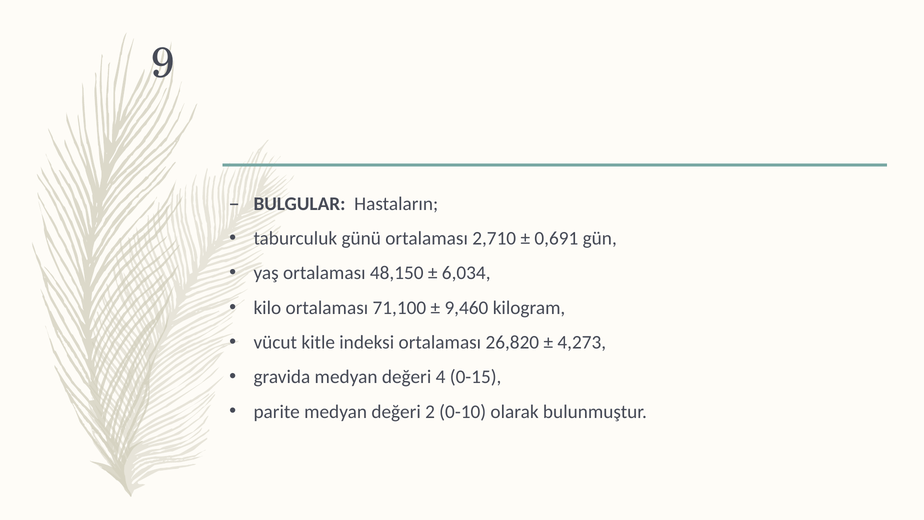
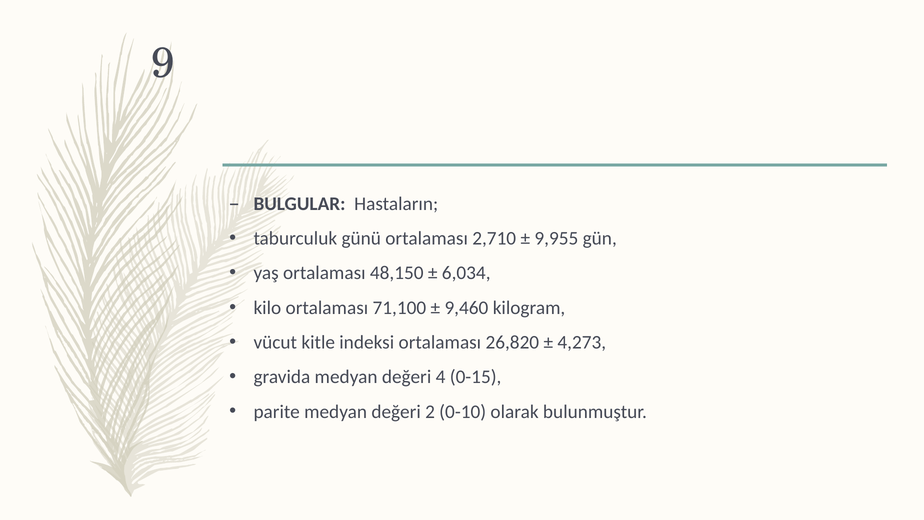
0,691: 0,691 -> 9,955 (556, 238)
